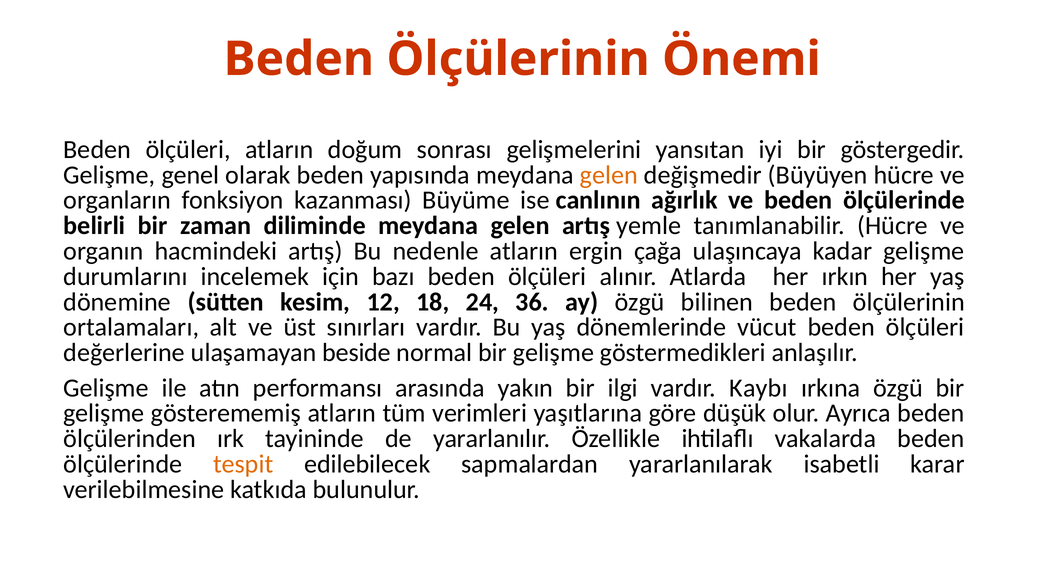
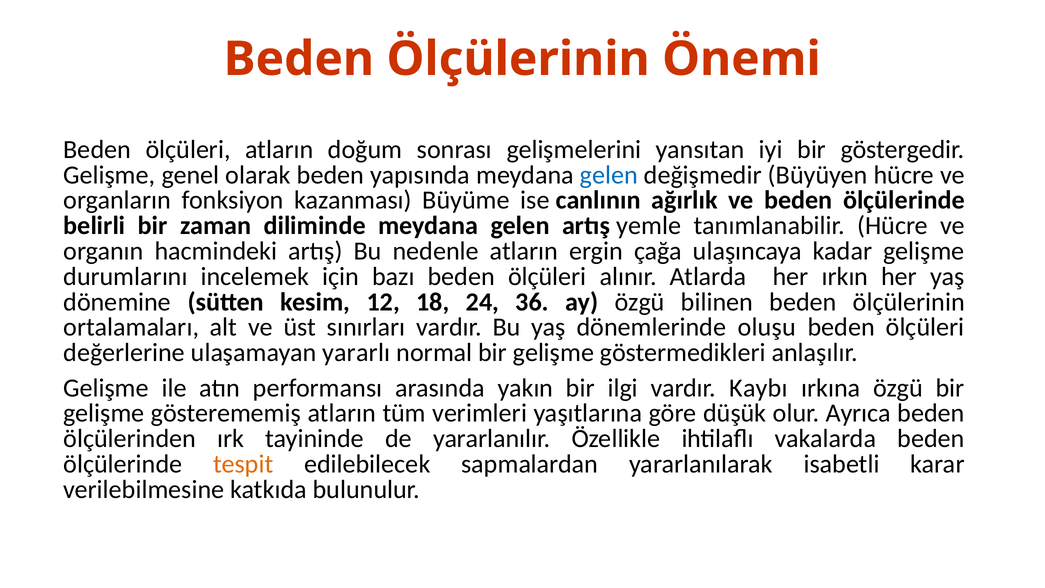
gelen colour: orange -> blue (609, 175)
vücut: vücut -> oluşu (767, 327)
beside: beside -> yararlı (356, 353)
